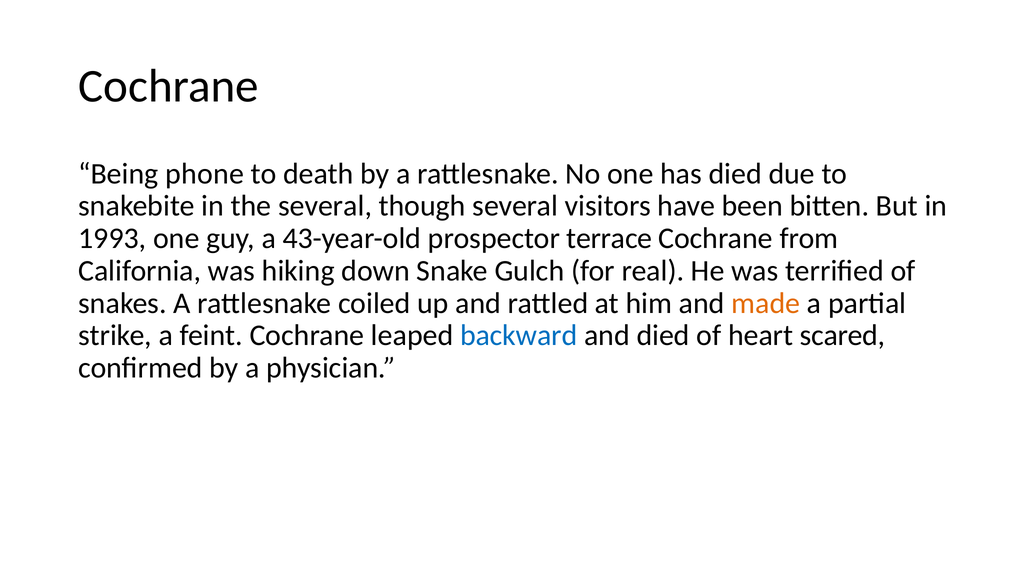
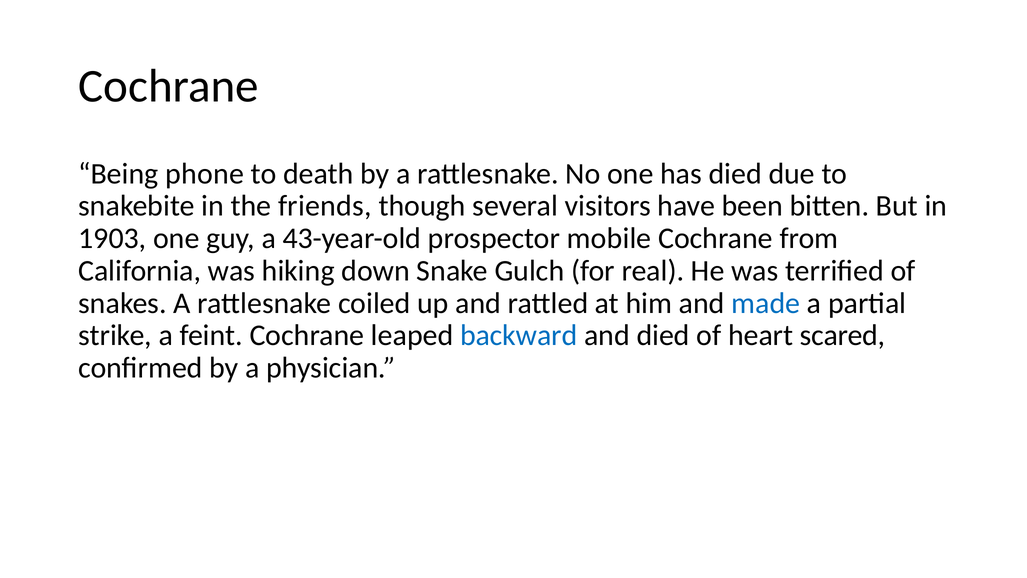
the several: several -> friends (325, 206)
1993: 1993 -> 1903 (112, 238)
terrace: terrace -> mobile (609, 238)
made colour: orange -> blue (766, 303)
